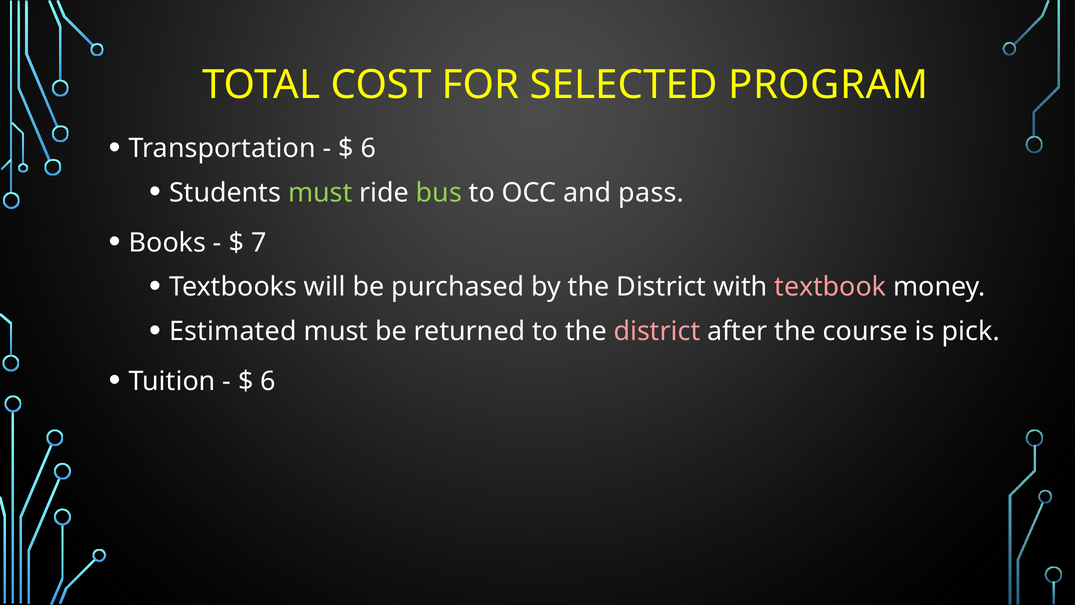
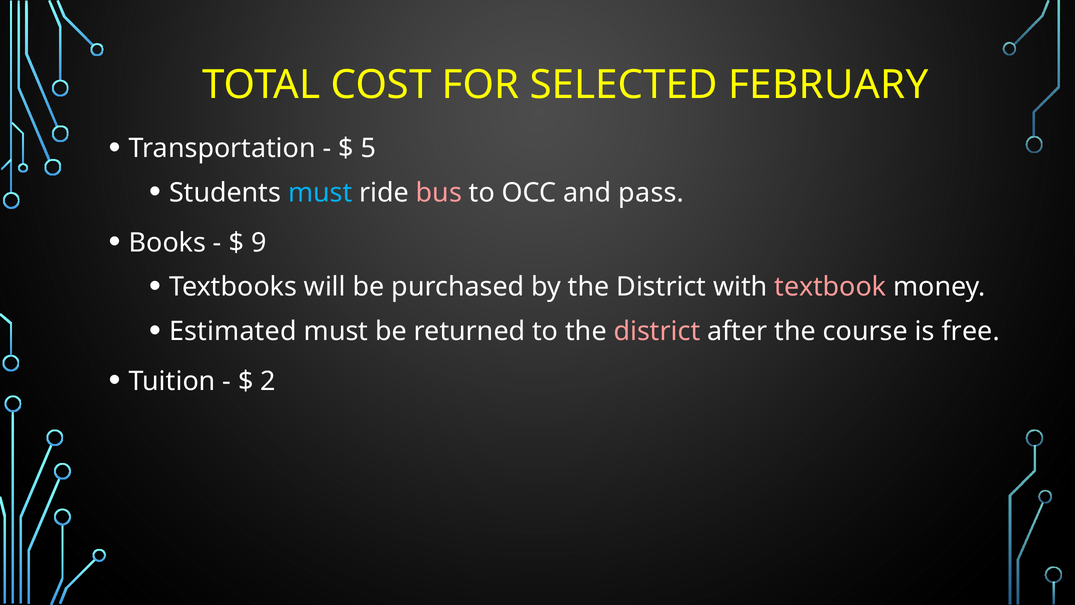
PROGRAM: PROGRAM -> FEBRUARY (828, 85)
6: 6 -> 5 (368, 148)
must colour: light green -> light blue (320, 193)
bus colour: light green -> pink (439, 193)
7: 7 -> 9 (259, 243)
pick: pick -> free (971, 331)
6: 6 -> 2 (268, 381)
